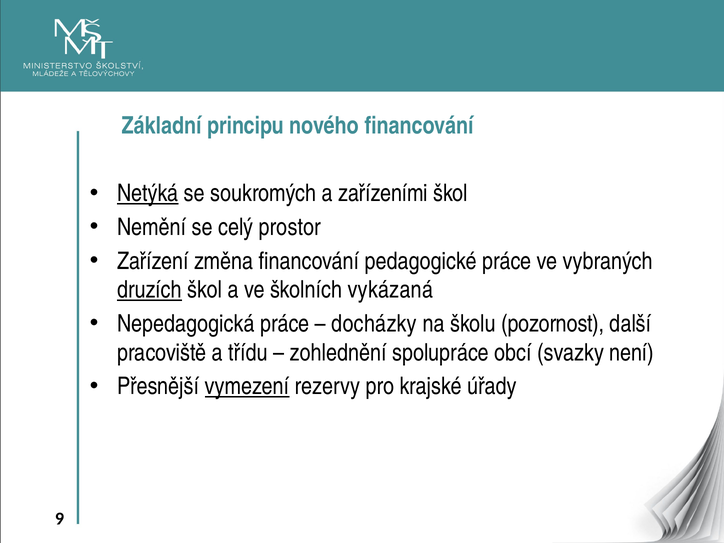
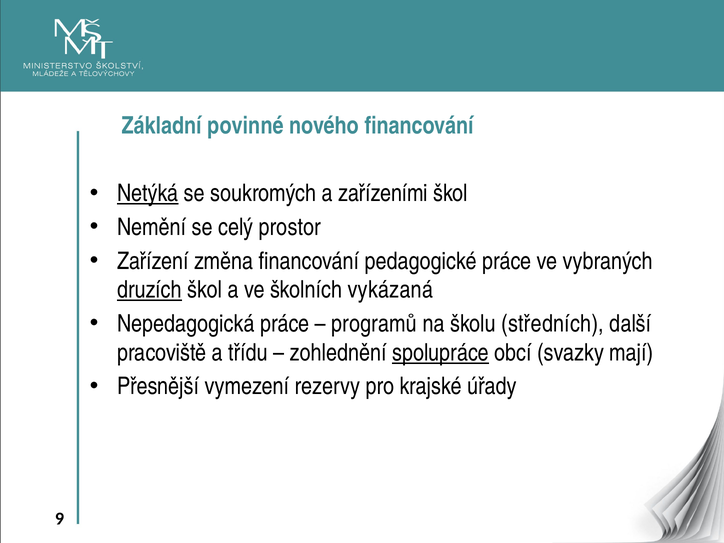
principu: principu -> povinné (246, 126)
docházky: docházky -> programů (374, 324)
pozornost: pozornost -> středních (553, 324)
spolupráce underline: none -> present (441, 353)
není: není -> mají (631, 353)
vymezení underline: present -> none (247, 387)
